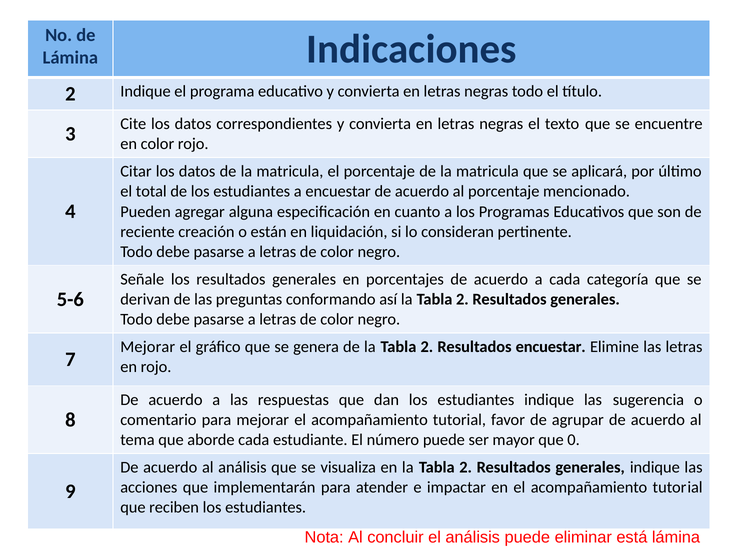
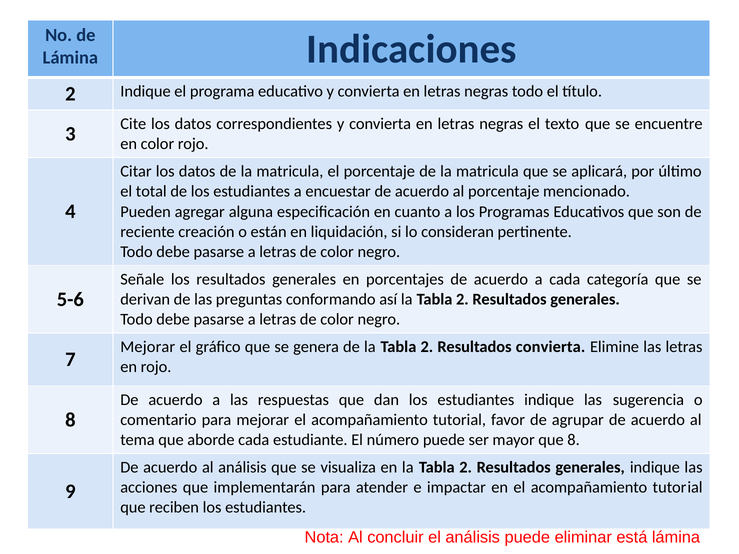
Resultados encuestar: encuestar -> convierta (551, 347)
que 0: 0 -> 8 (574, 440)
